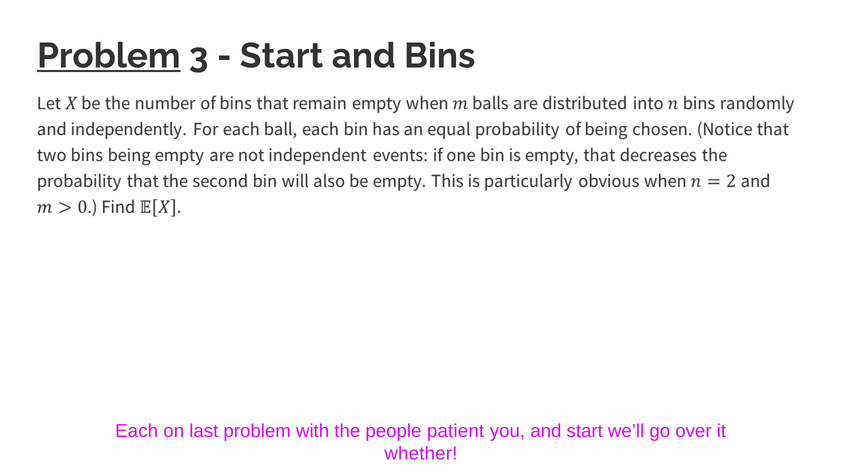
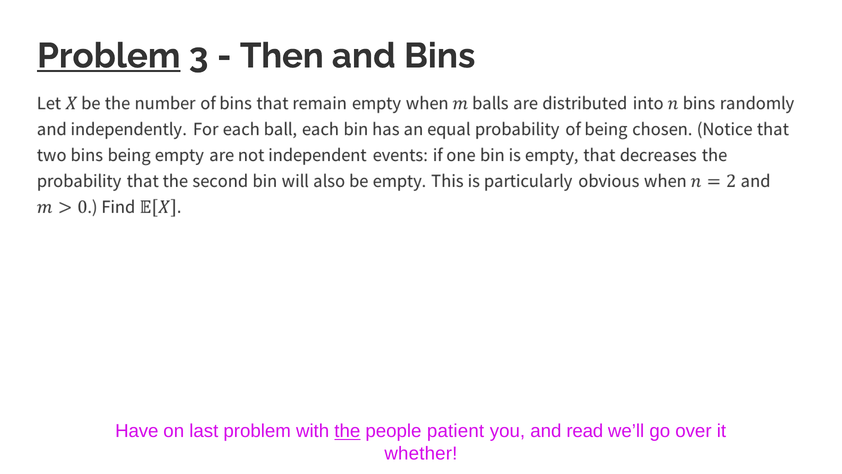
Start: Start -> Then (282, 56)
Each: Each -> Have (137, 431)
the underline: none -> present (347, 431)
and start: start -> read (585, 431)
